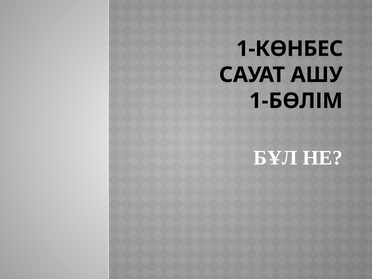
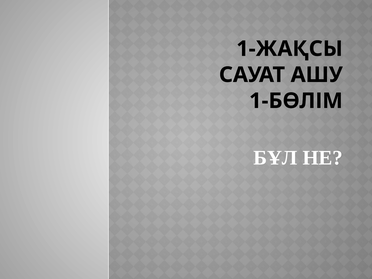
1-КӨНБЕС: 1-КӨНБЕС -> 1-ЖАҚСЫ (290, 49)
